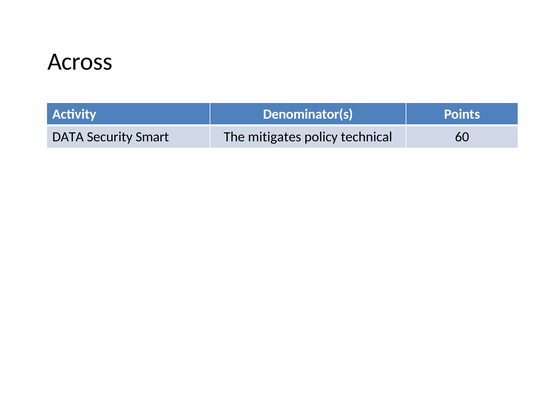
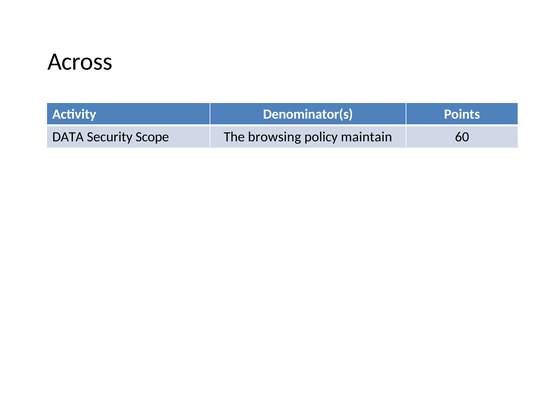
Smart: Smart -> Scope (152, 137)
mitigates: mitigates -> browsing (275, 137)
technical: technical -> maintain (367, 137)
